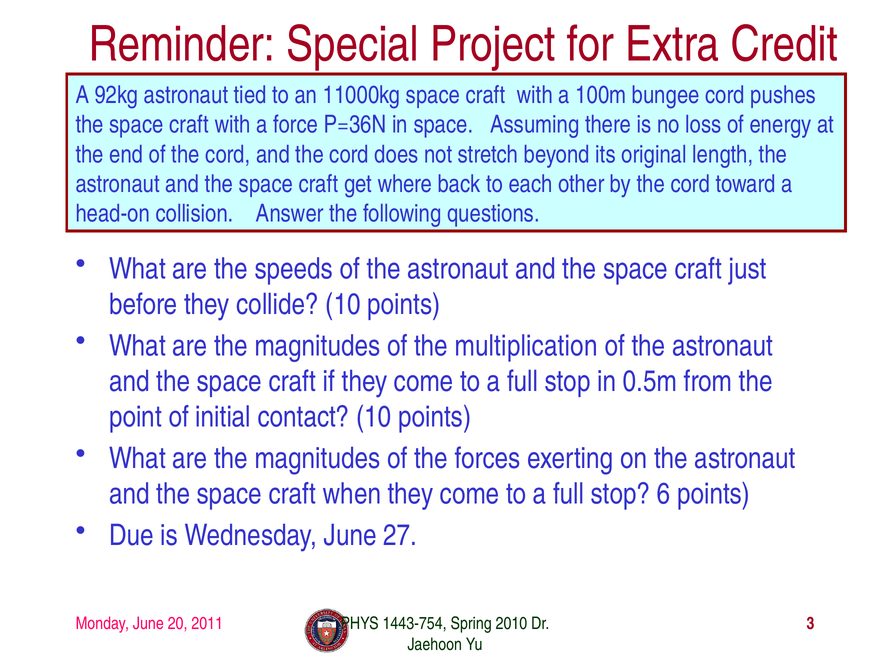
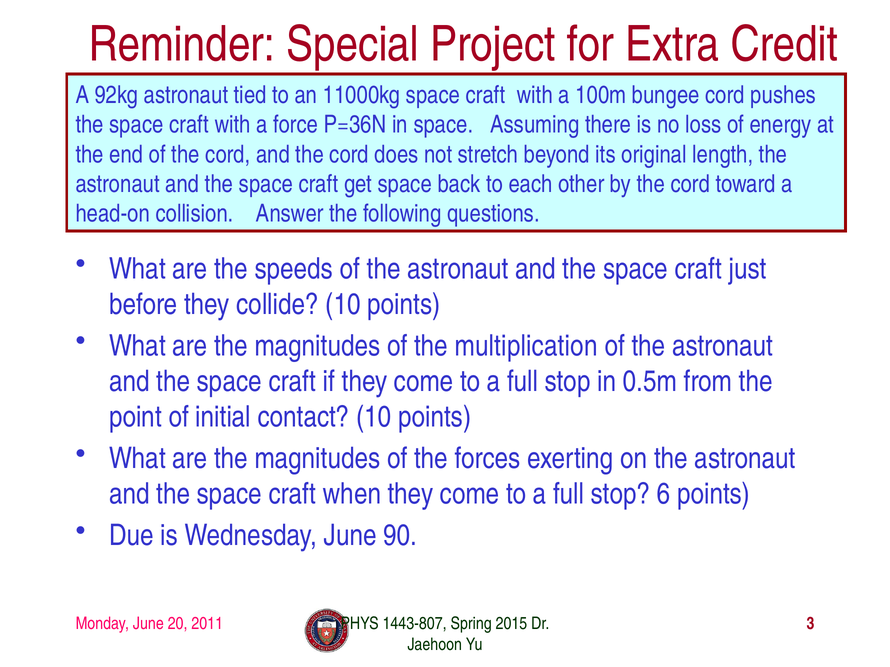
get where: where -> space (405, 184)
27: 27 -> 90 (400, 536)
1443-754: 1443-754 -> 1443-807 (415, 624)
2010: 2010 -> 2015 (511, 624)
